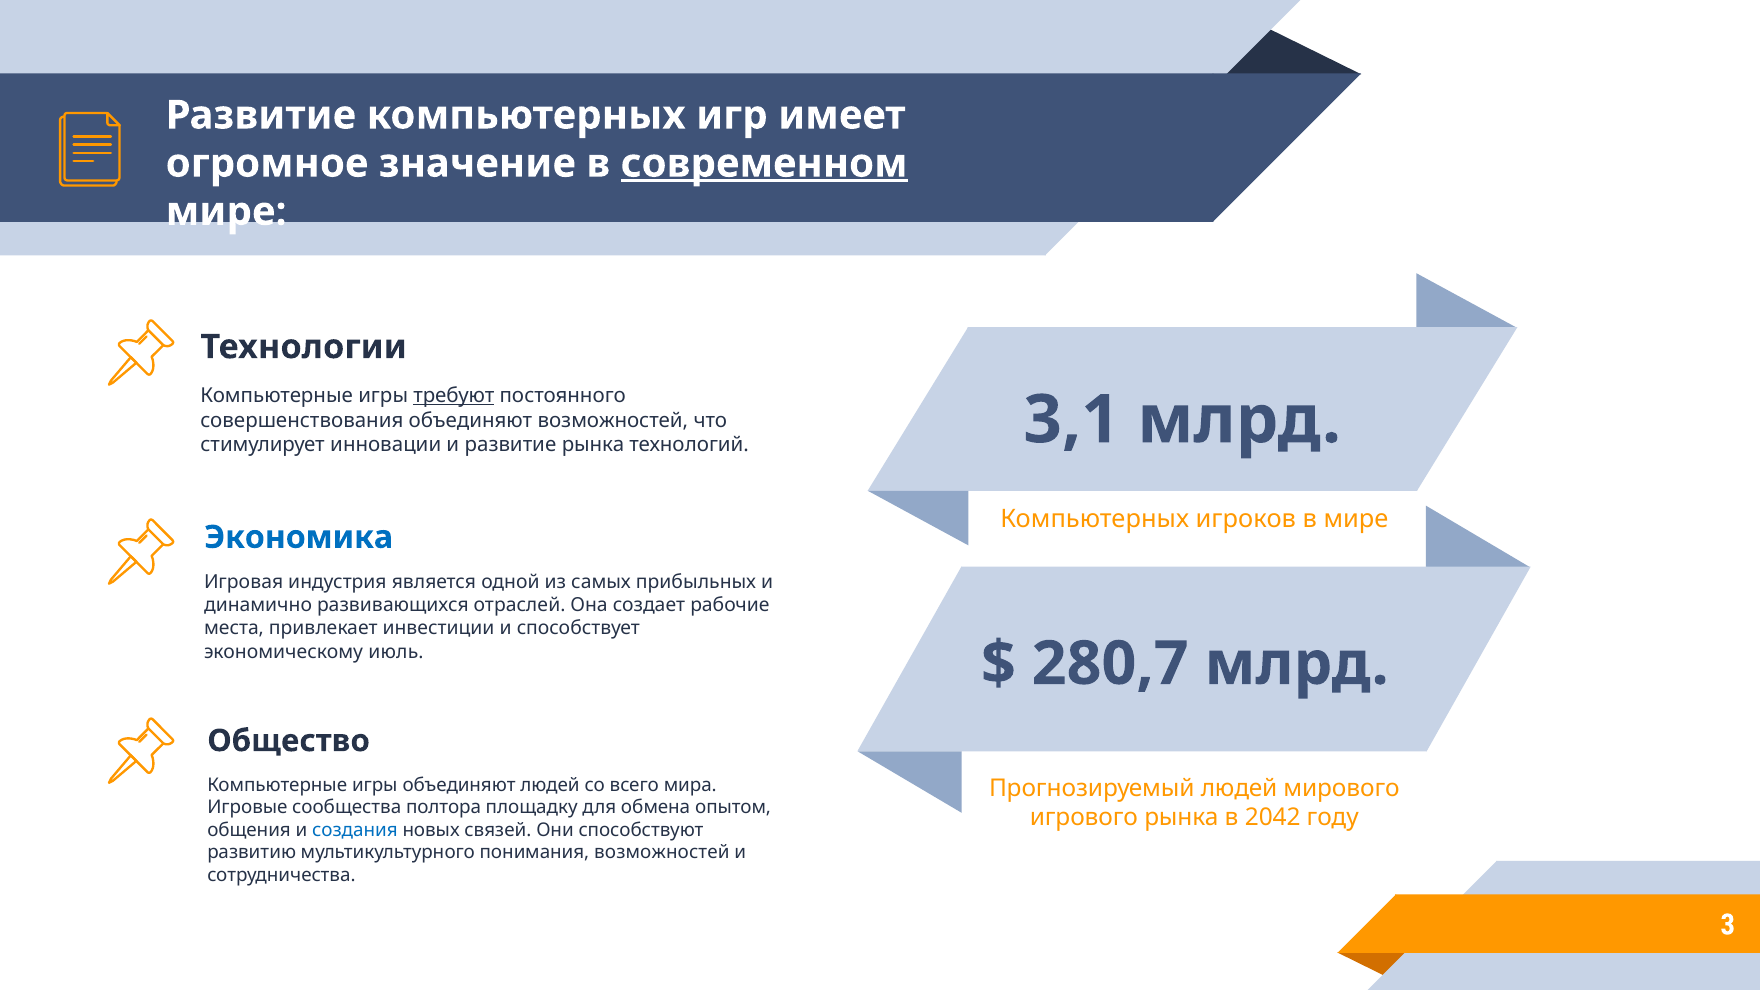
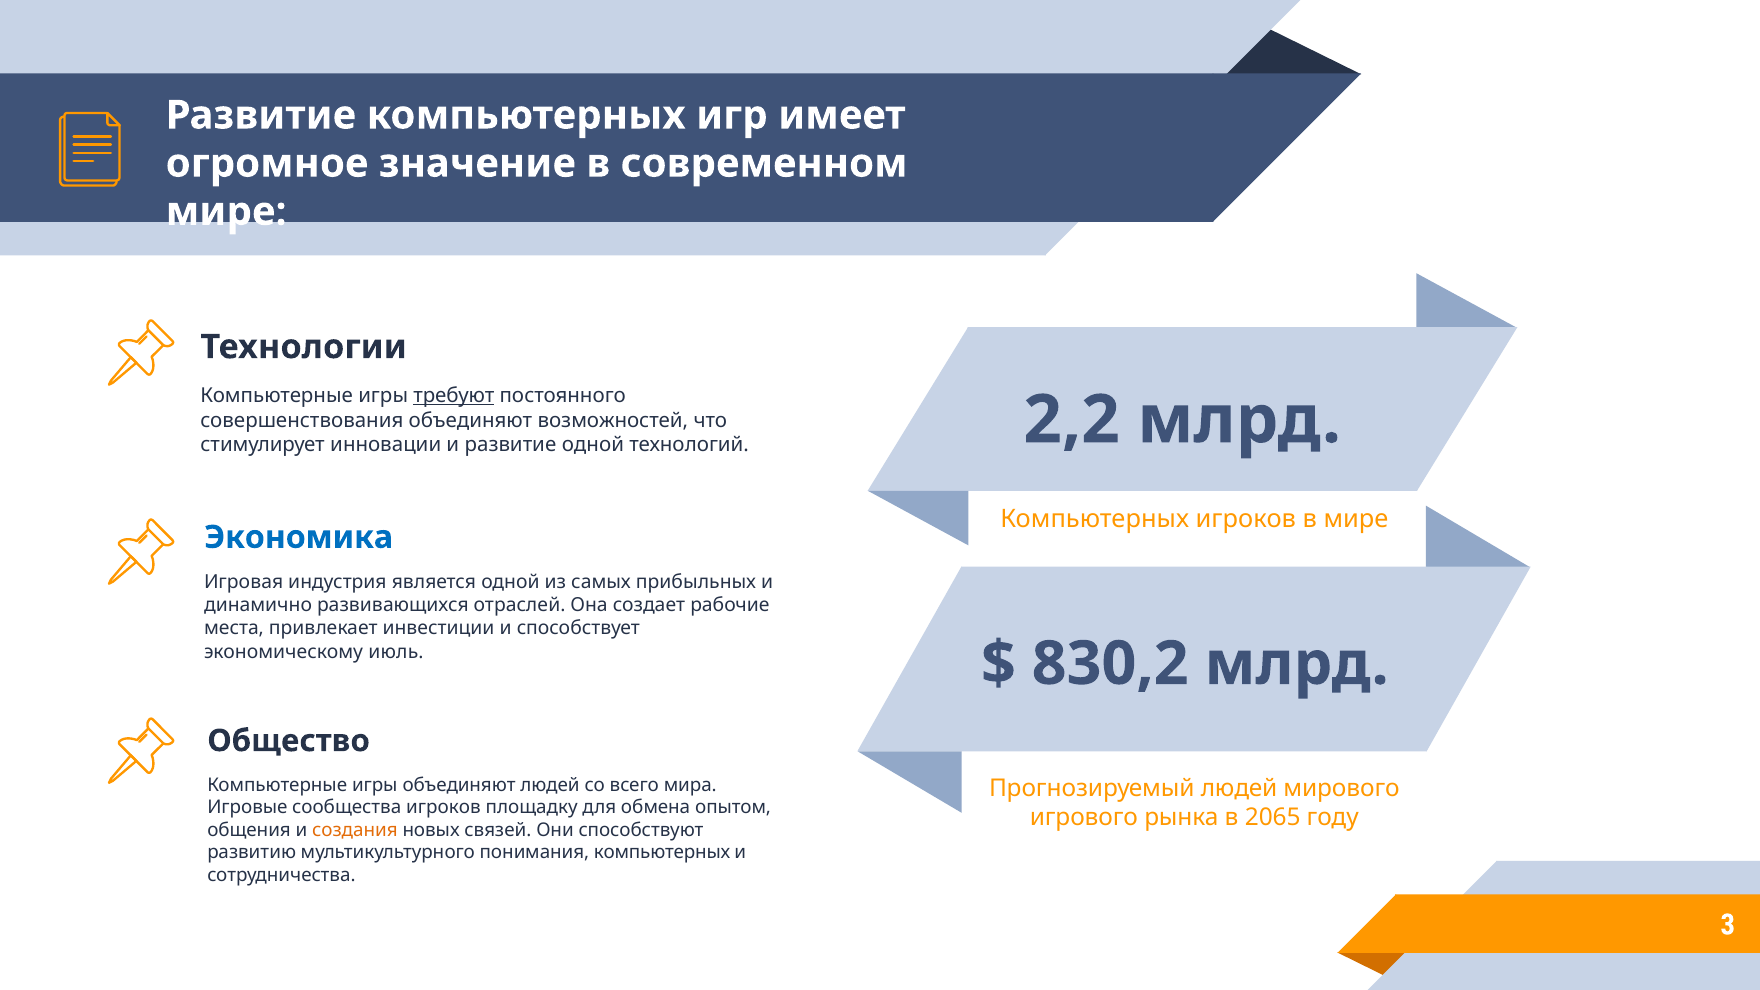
современном underline: present -> none (764, 163)
3,1: 3,1 -> 2,2 (1072, 420)
развитие рынка: рынка -> одной (593, 445)
280,7: 280,7 -> 830,2 (1110, 664)
сообщества полтора: полтора -> игроков (443, 807)
2042: 2042 -> 2065 (1273, 818)
создания colour: blue -> orange (355, 830)
понимания возможностей: возможностей -> компьютерных (662, 853)
